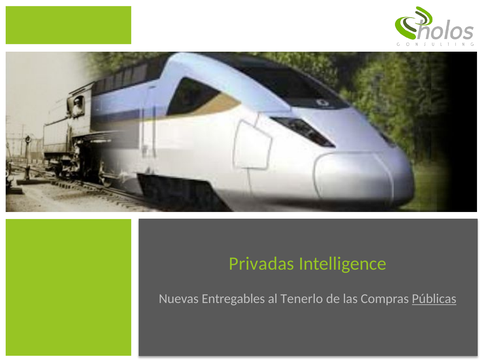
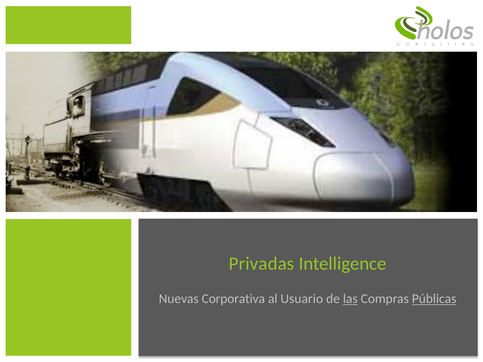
Entregables: Entregables -> Corporativa (233, 299)
Tenerlo: Tenerlo -> Usuario (302, 299)
las underline: none -> present (350, 299)
